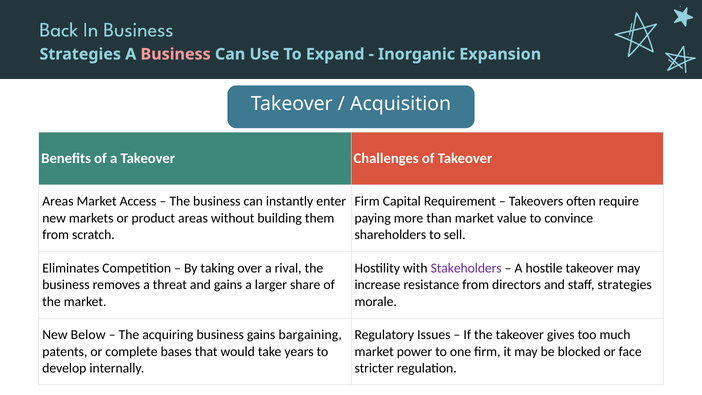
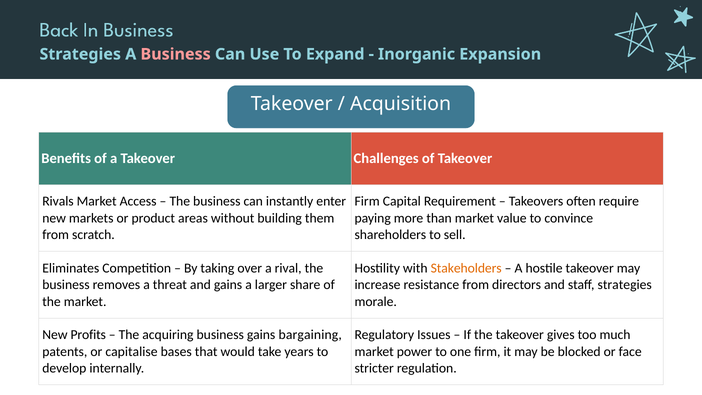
Areas: Areas -> Rivals (58, 201)
Stakeholders colour: purple -> orange (466, 268)
Below: Below -> Profits (88, 335)
complete: complete -> capitalise (131, 351)
